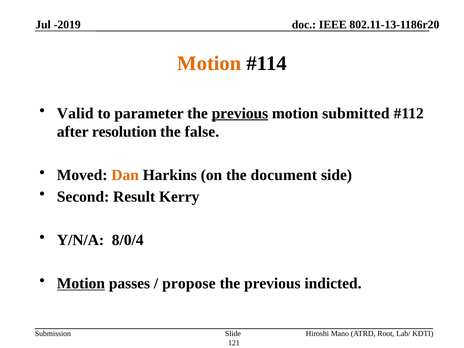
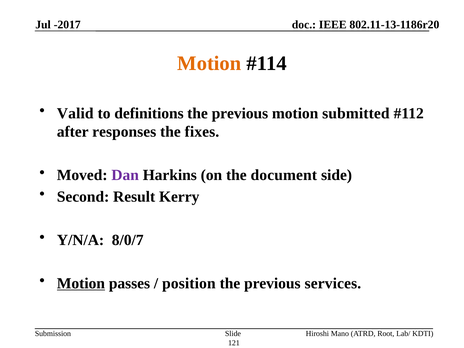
-2019: -2019 -> -2017 (67, 25)
parameter: parameter -> definitions (149, 113)
previous underline: present -> none (240, 113)
resolution: resolution -> responses (124, 132)
false: false -> fixes (202, 132)
Dan colour: orange -> purple (125, 175)
8/0/4: 8/0/4 -> 8/0/7 (128, 240)
propose: propose -> position (189, 283)
indicted: indicted -> services (333, 283)
